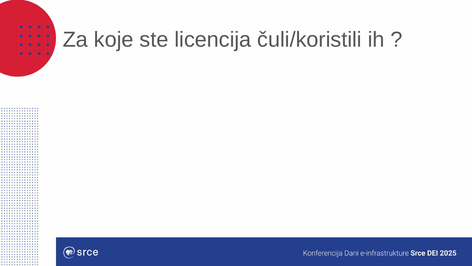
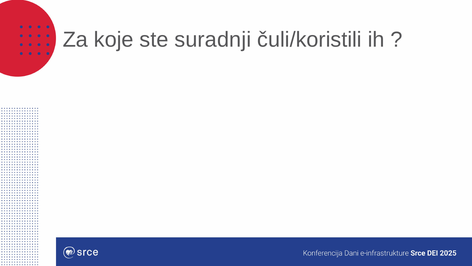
licencija: licencija -> suradnji (213, 40)
